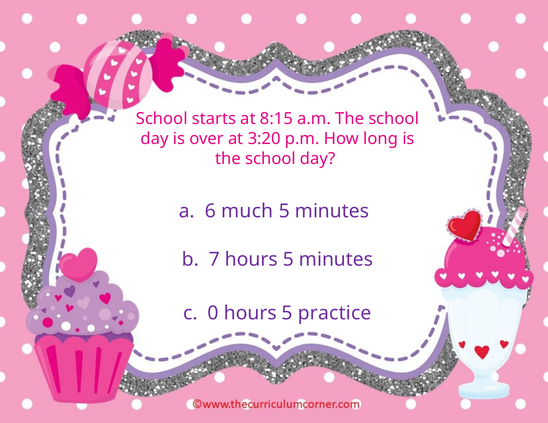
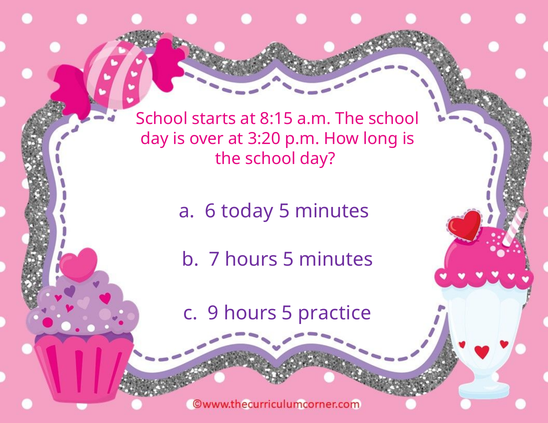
much: much -> today (247, 211)
0: 0 -> 9 (213, 313)
